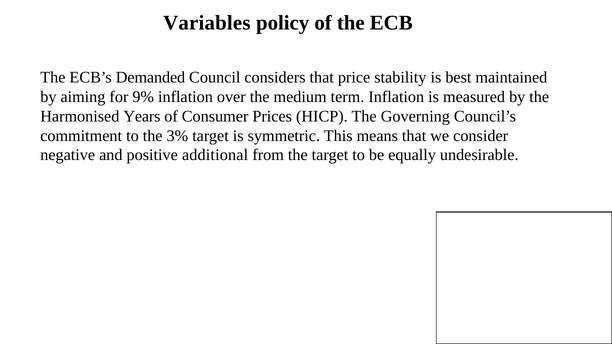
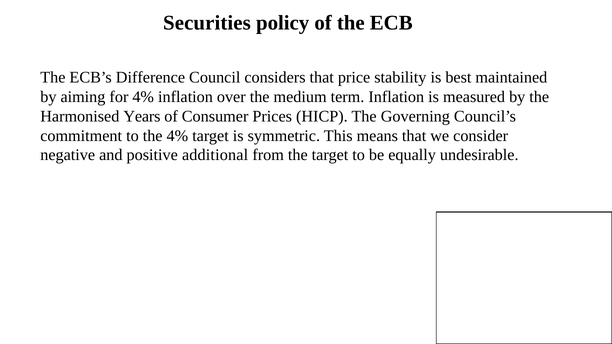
Variables: Variables -> Securities (207, 23)
Demanded: Demanded -> Difference (150, 78)
for 9%: 9% -> 4% (143, 97)
the 3%: 3% -> 4% (177, 136)
